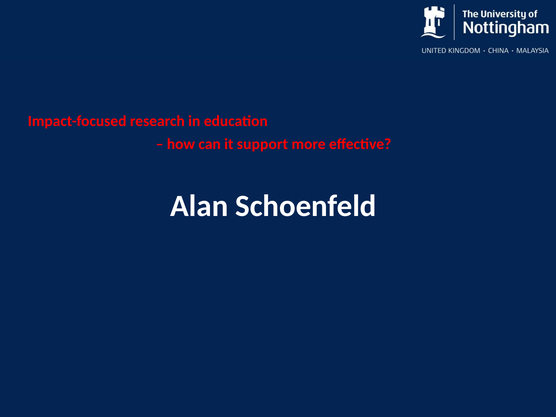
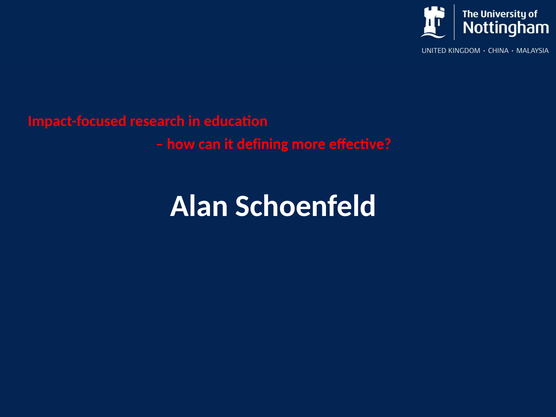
support: support -> defining (263, 144)
